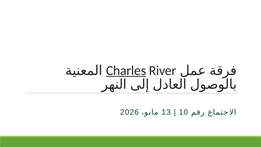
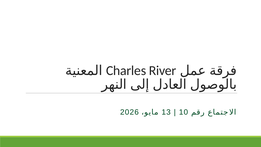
Charles underline: present -> none (126, 70)
